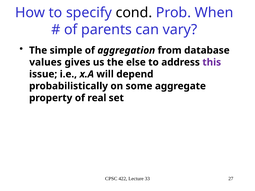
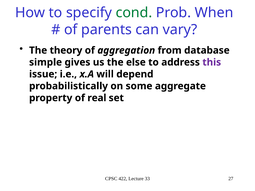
cond colour: black -> green (134, 13)
simple: simple -> theory (66, 50)
values: values -> simple (46, 62)
